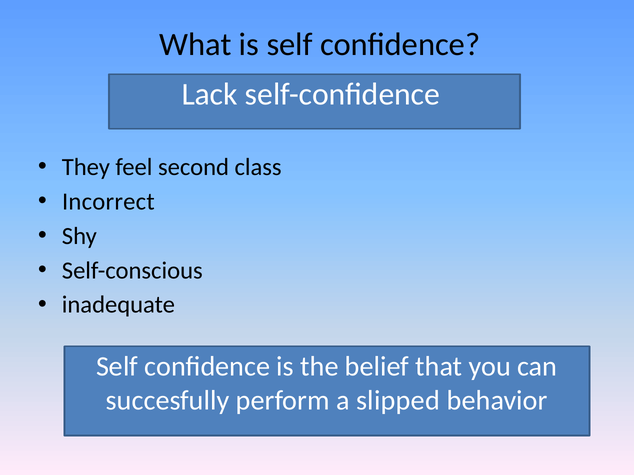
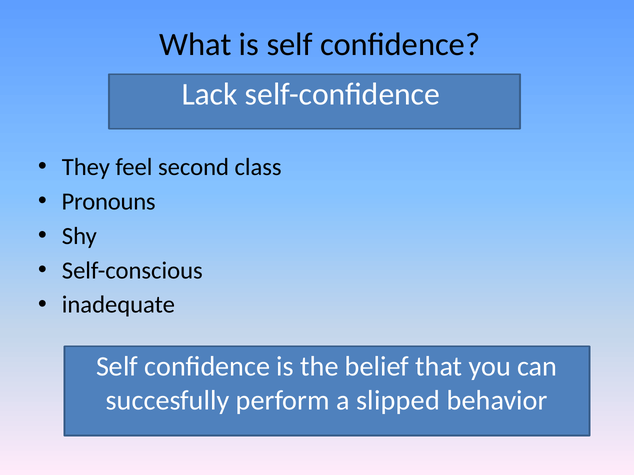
Incorrect: Incorrect -> Pronouns (109, 202)
